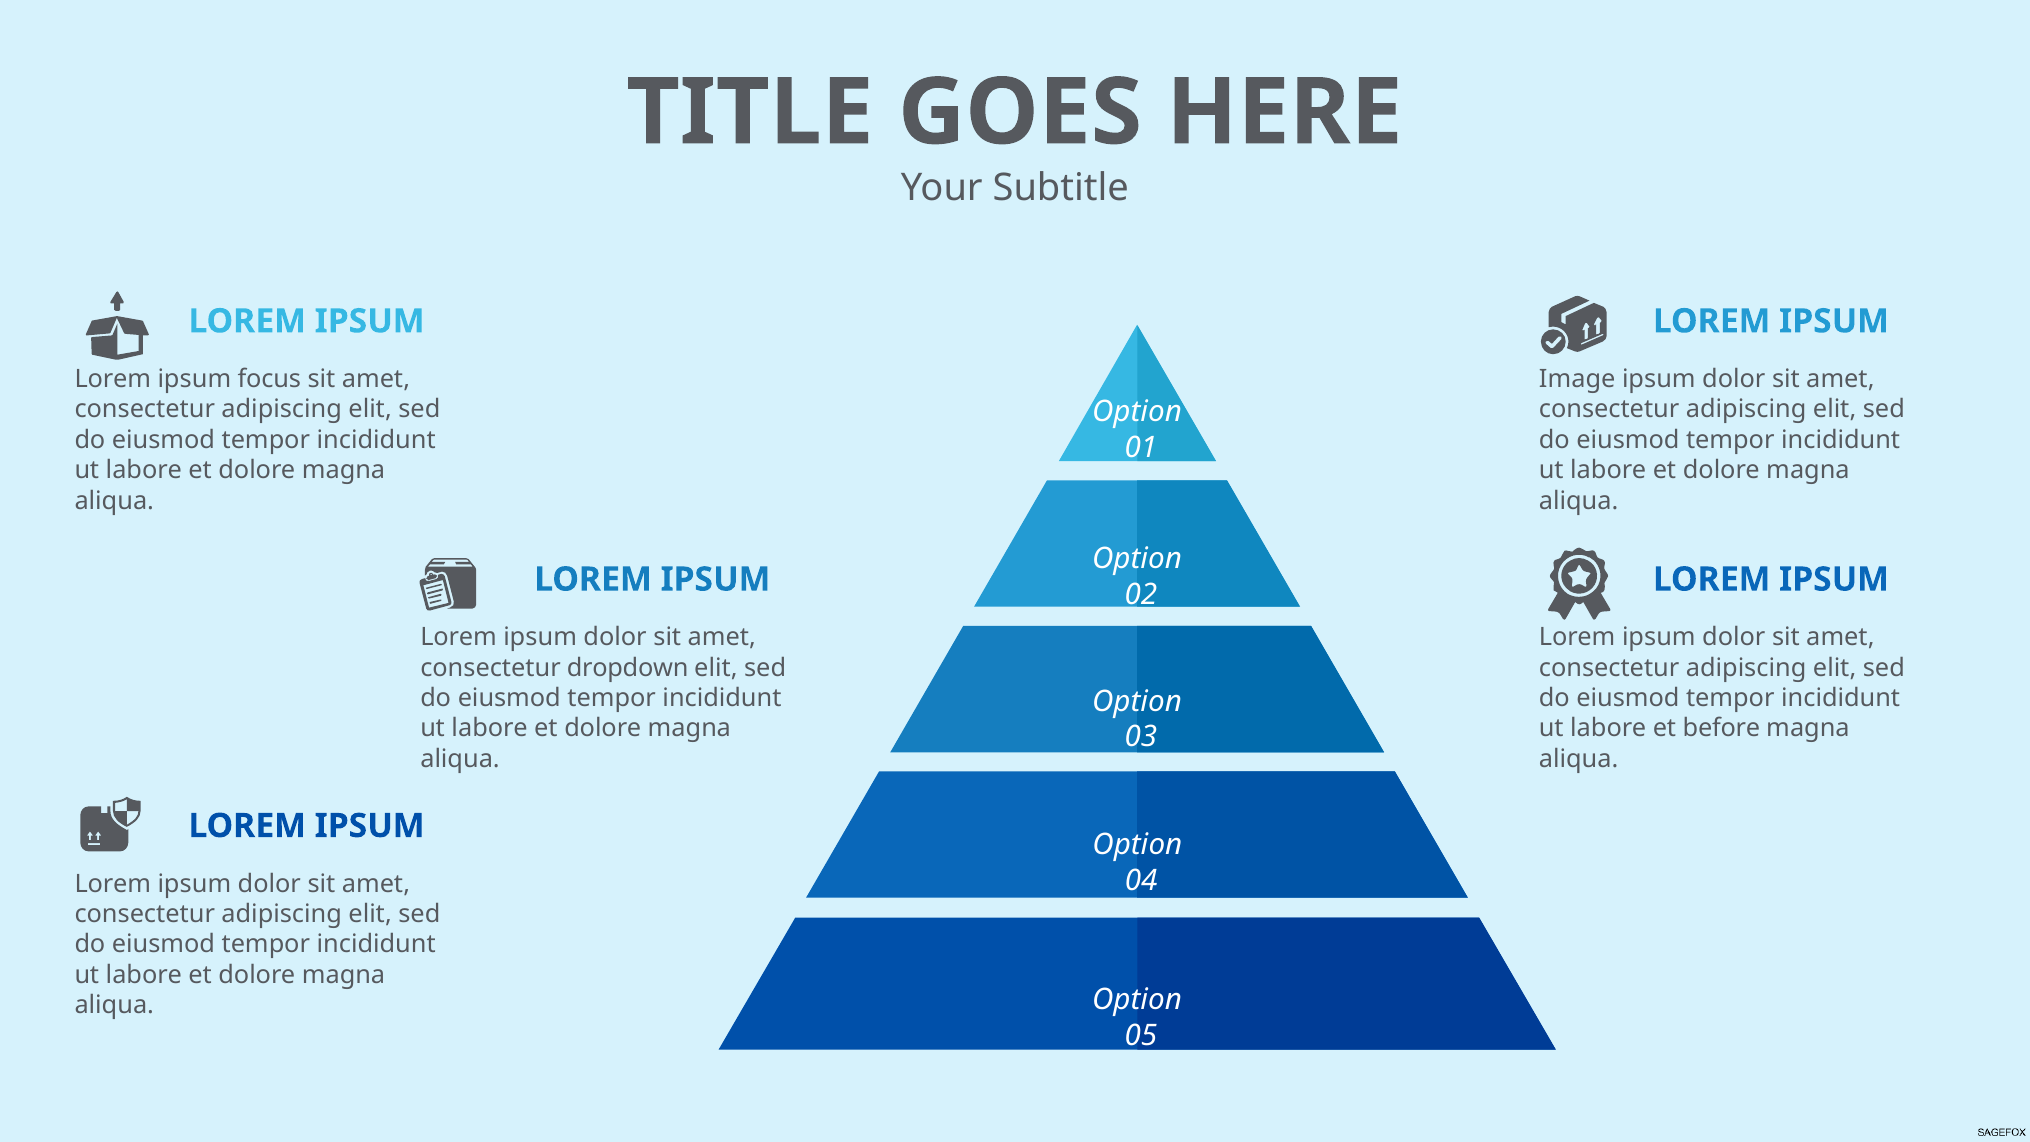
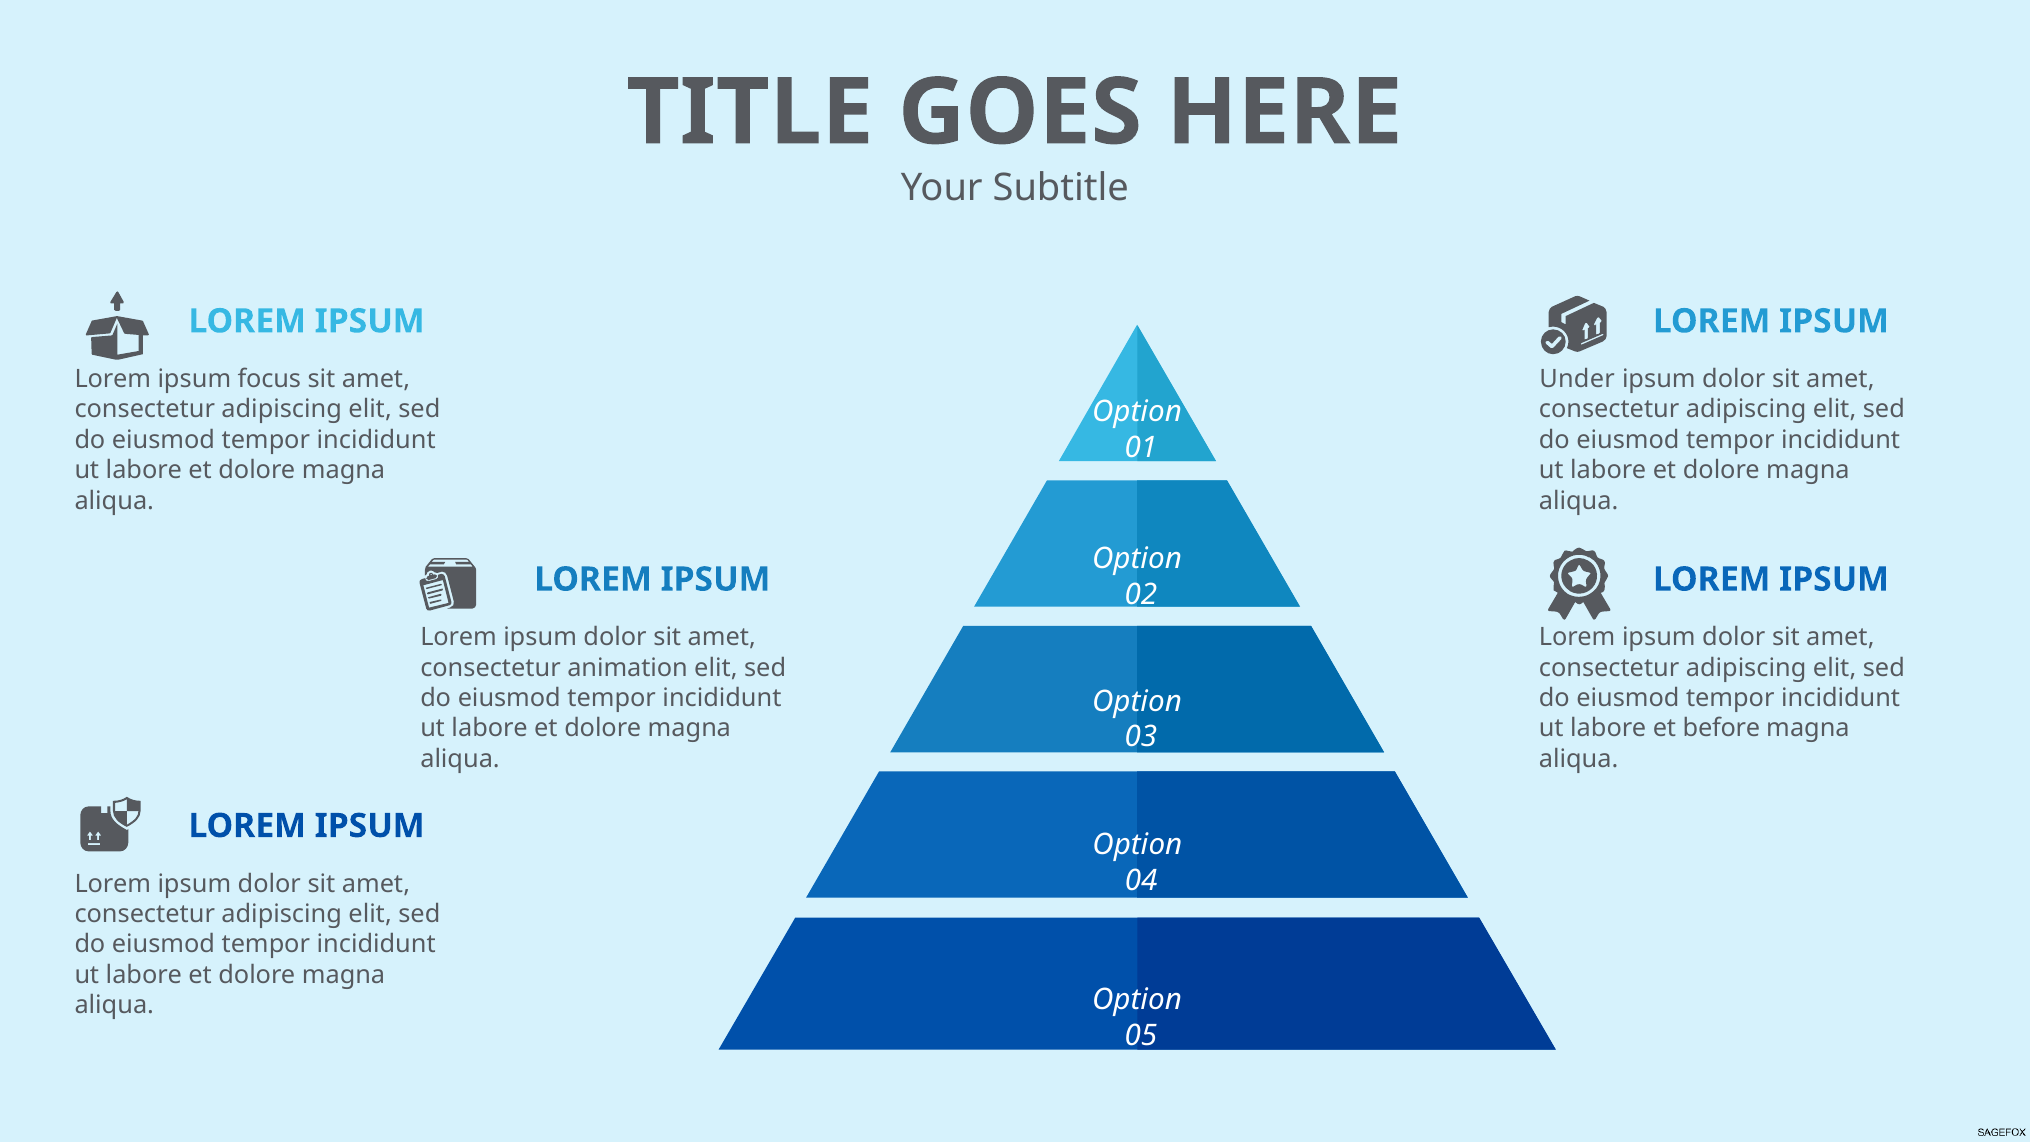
Image: Image -> Under (1577, 379)
dropdown: dropdown -> animation (628, 668)
